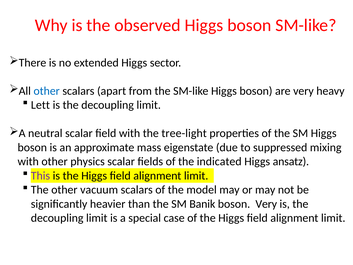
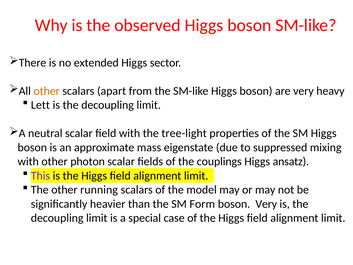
other colour: blue -> orange (47, 91)
physics: physics -> photon (88, 161)
indicated: indicated -> couplings (219, 161)
vacuum: vacuum -> running (99, 190)
Banik: Banik -> Form (202, 204)
